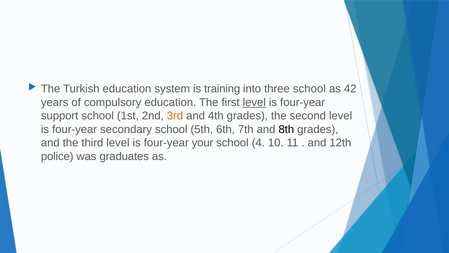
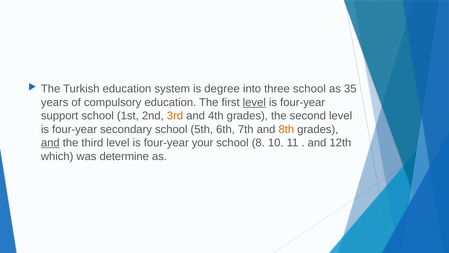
training: training -> degree (222, 89)
42: 42 -> 35 (350, 89)
8th colour: black -> orange (286, 129)
and underline: none -> present (50, 143)
4: 4 -> 8 (258, 143)
police: police -> which (57, 156)
graduates: graduates -> determine (124, 156)
